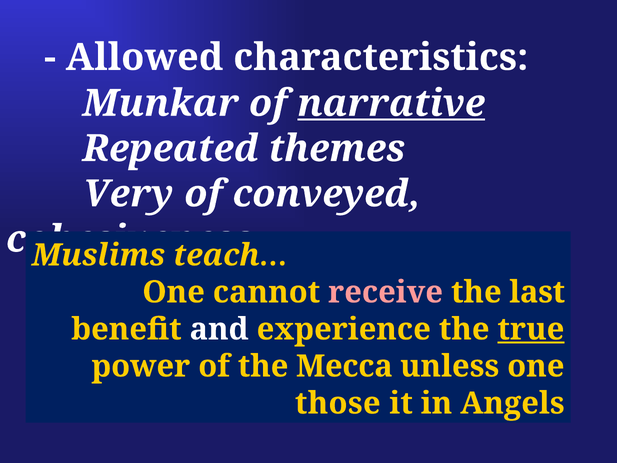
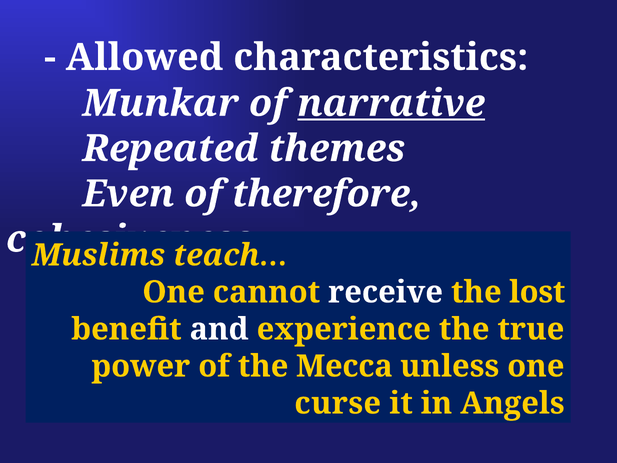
Very: Very -> Even (128, 194)
conveyed: conveyed -> therefore (327, 194)
receive colour: pink -> white (386, 292)
last: last -> lost (537, 292)
true underline: present -> none (531, 329)
those: those -> curse (338, 403)
